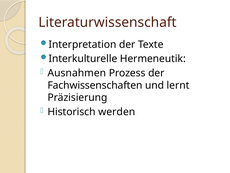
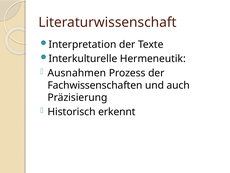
lernt: lernt -> auch (178, 85)
werden: werden -> erkennt (117, 112)
